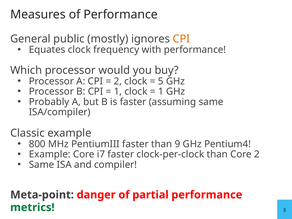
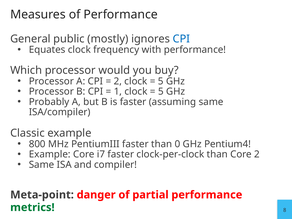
CPI colour: orange -> blue (181, 39)
1: 1 -> 5 (161, 92)
9: 9 -> 0 (177, 144)
